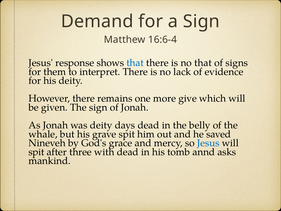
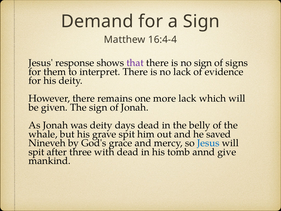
16:6-4: 16:6-4 -> 16:4-4 (163, 40)
that colour: blue -> purple (135, 63)
no that: that -> sign (203, 63)
more give: give -> lack (187, 98)
asks: asks -> give (227, 152)
